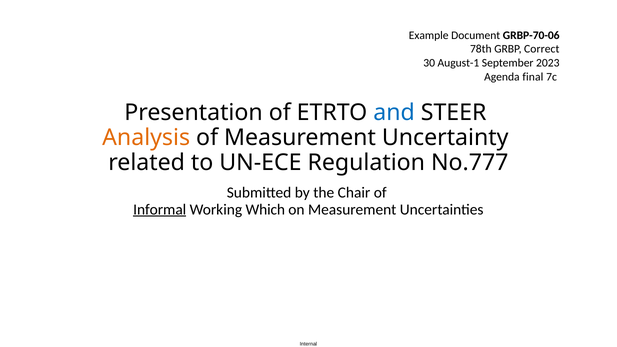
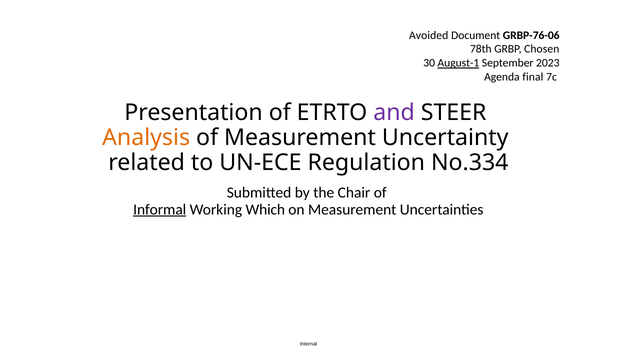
Example: Example -> Avoided (429, 35)
GRBP-70-06: GRBP-70-06 -> GRBP-76-06 (531, 35)
Correct: Correct -> Chosen (542, 49)
August-1 underline: none -> present (458, 63)
and colour: blue -> purple (394, 113)
No.777: No.777 -> No.334 (470, 163)
